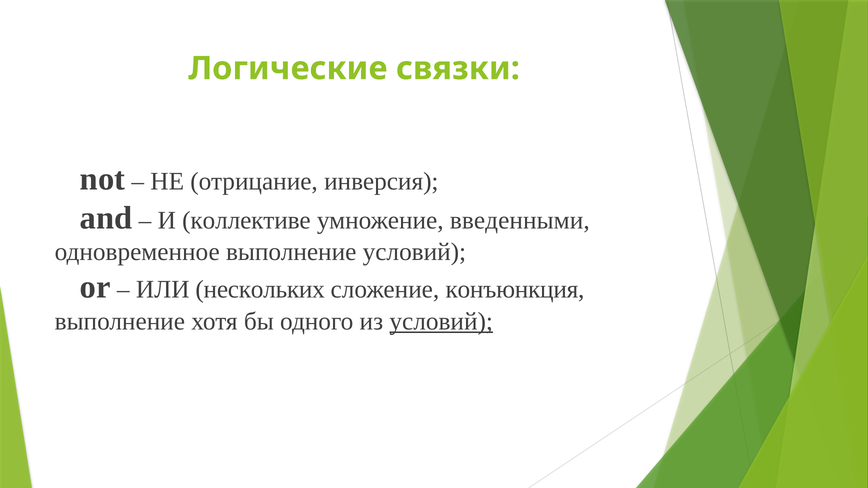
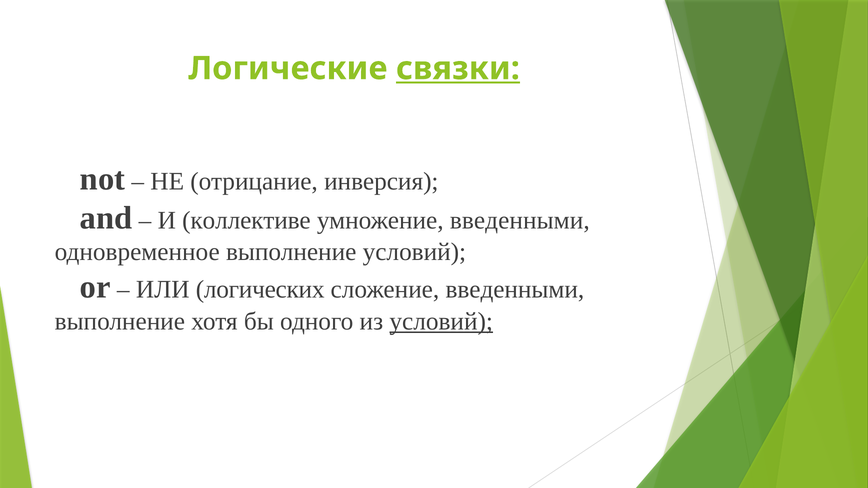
связки underline: none -> present (458, 68)
нескольких: нескольких -> логических (260, 290)
сложение конъюнкция: конъюнкция -> введенными (515, 290)
